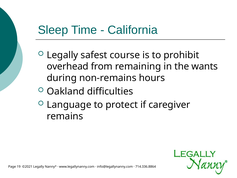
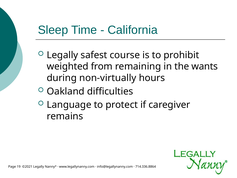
overhead: overhead -> weighted (68, 66)
non-remains: non-remains -> non-virtually (108, 78)
